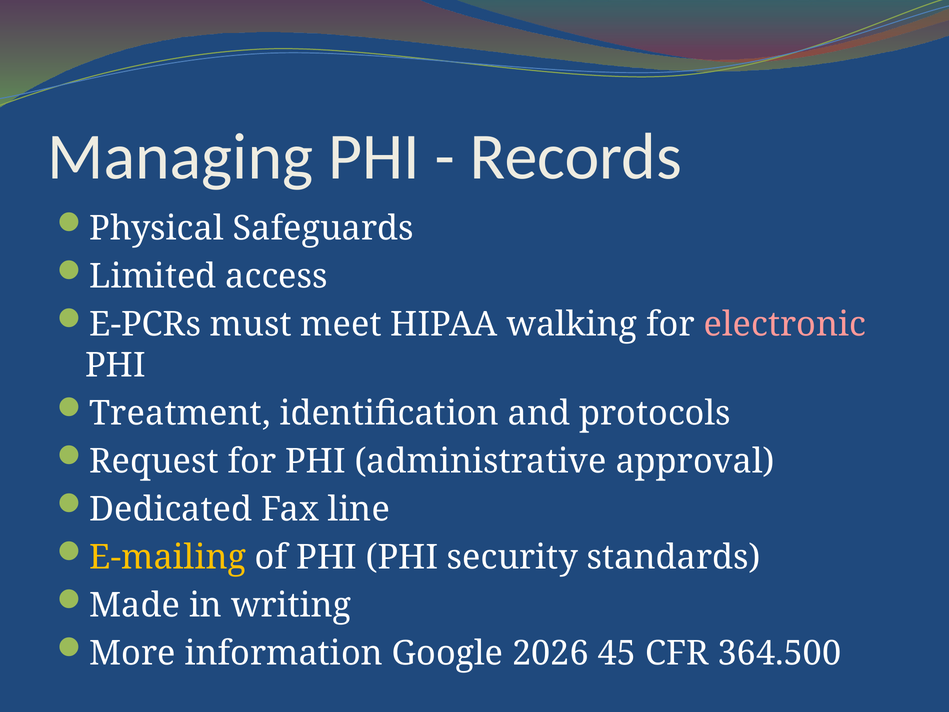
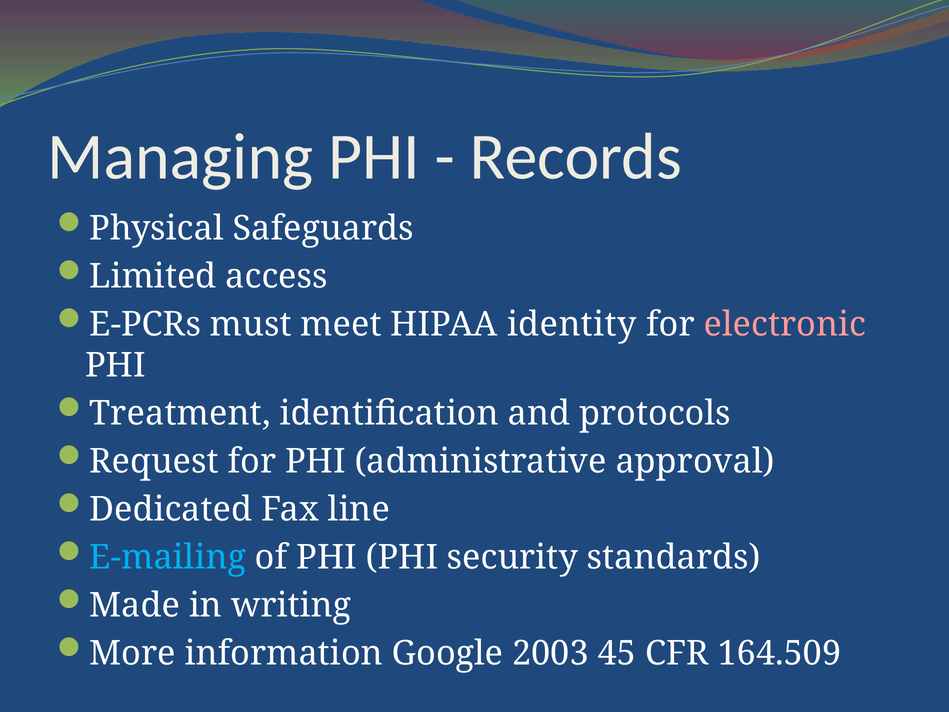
walking: walking -> identity (572, 324)
E-mailing colour: yellow -> light blue (168, 557)
2026: 2026 -> 2003 (550, 653)
364.500: 364.500 -> 164.509 (780, 653)
